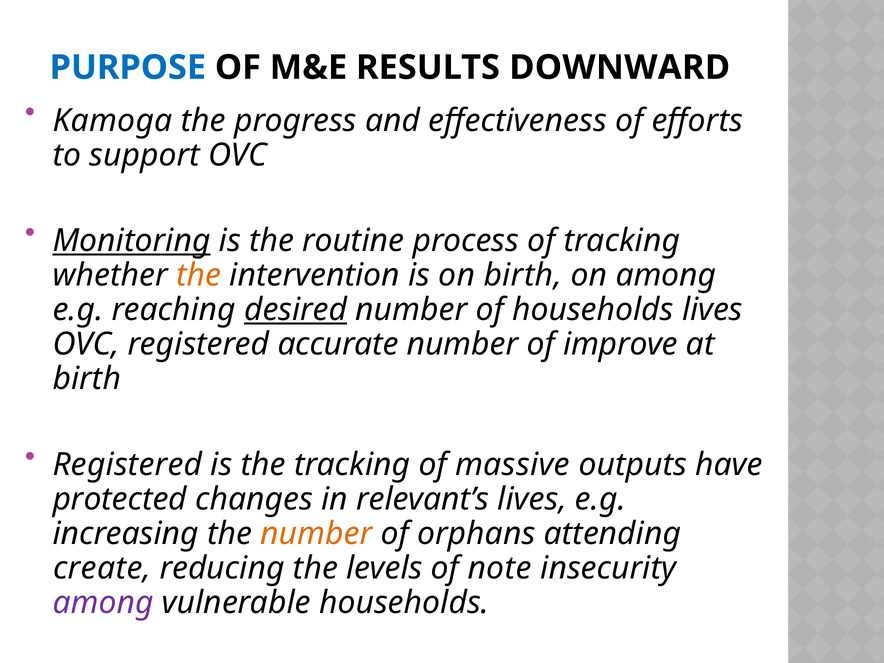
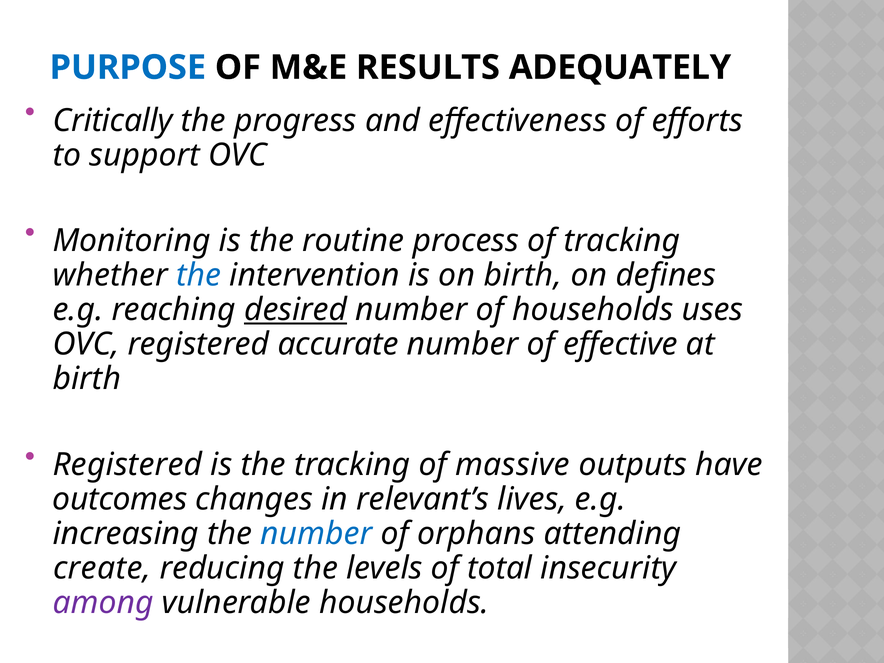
DOWNWARD: DOWNWARD -> ADEQUATELY (620, 68)
Kamoga: Kamoga -> Critically (113, 121)
Monitoring underline: present -> none (132, 241)
the colour: orange -> blue (199, 275)
on among: among -> defines (666, 275)
households lives: lives -> uses (712, 310)
improve: improve -> effective (621, 344)
protected: protected -> outcomes (120, 499)
number colour: orange -> blue (316, 534)
note: note -> total (500, 568)
